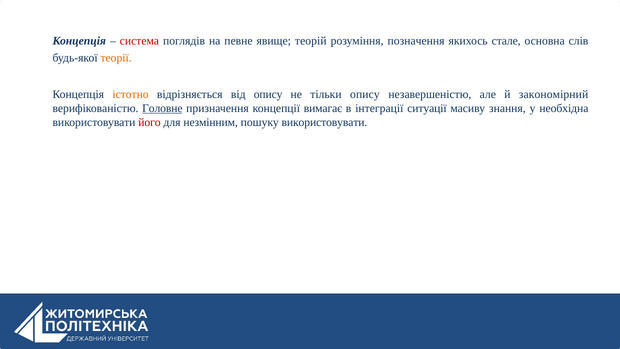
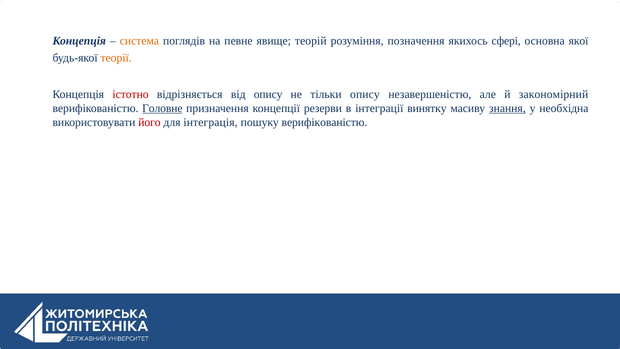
система colour: red -> orange (139, 41)
стале: стале -> сфері (506, 41)
слів: слів -> якої (579, 41)
істотно colour: orange -> red (131, 94)
вимагає: вимагає -> резерви (323, 108)
ситуації: ситуації -> винятку (427, 108)
знання underline: none -> present (507, 108)
незмінним: незмінним -> інтеграція (211, 122)
пошуку використовувати: використовувати -> верифікованістю (324, 122)
